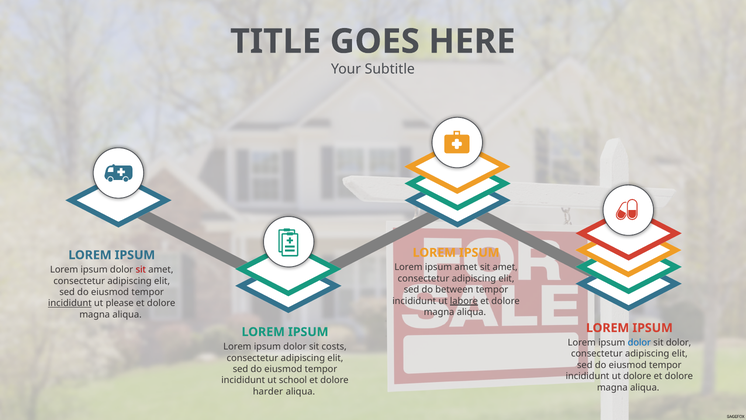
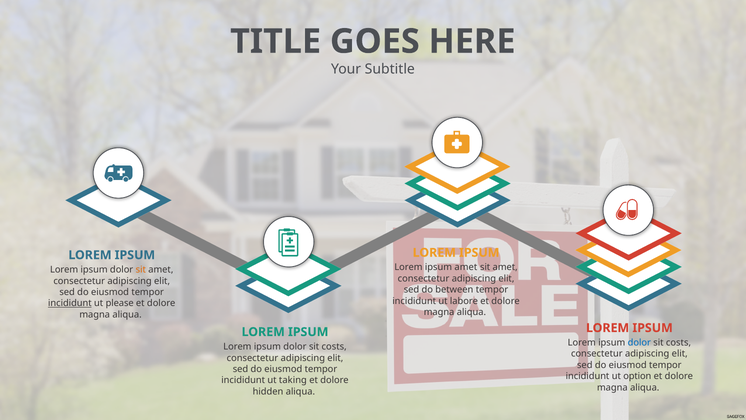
sit colour: red -> orange (141, 270)
labore underline: present -> none (464, 301)
dolor: dolor -> costs (678, 342)
ut dolore: dolore -> option (637, 376)
school: school -> taking (293, 380)
harder: harder -> hidden (268, 391)
